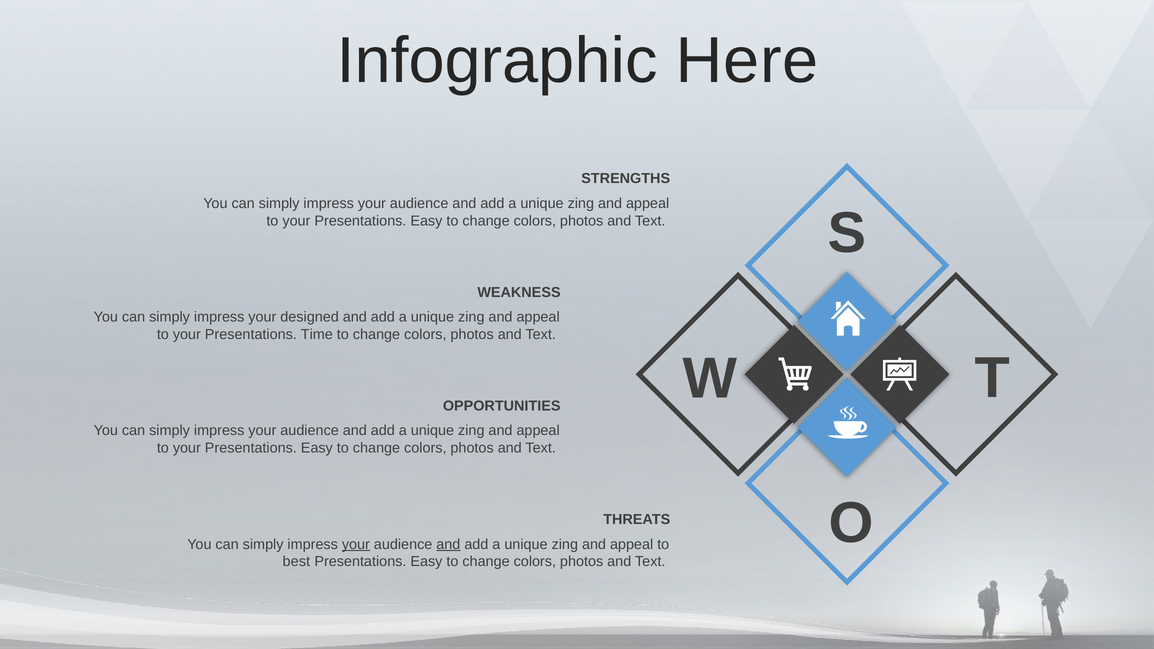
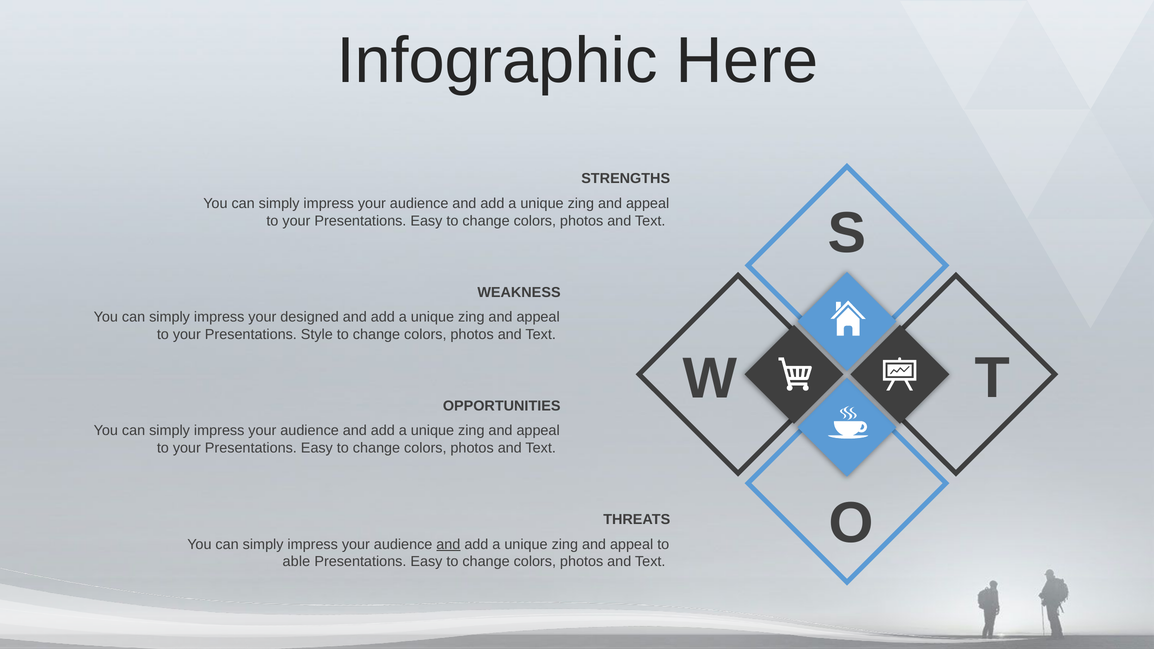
Time: Time -> Style (317, 334)
your underline: present -> none (356, 544)
best: best -> able (296, 562)
